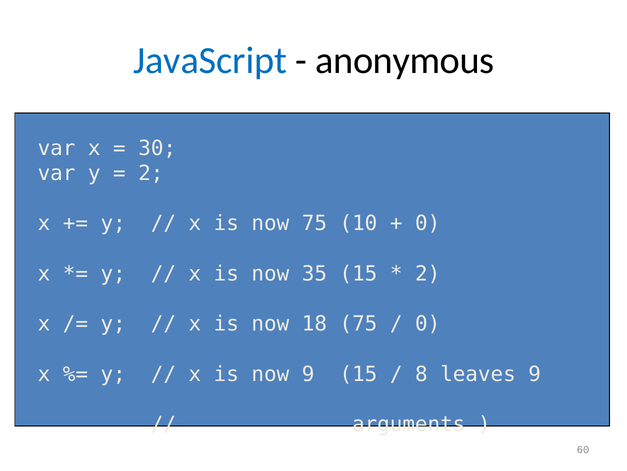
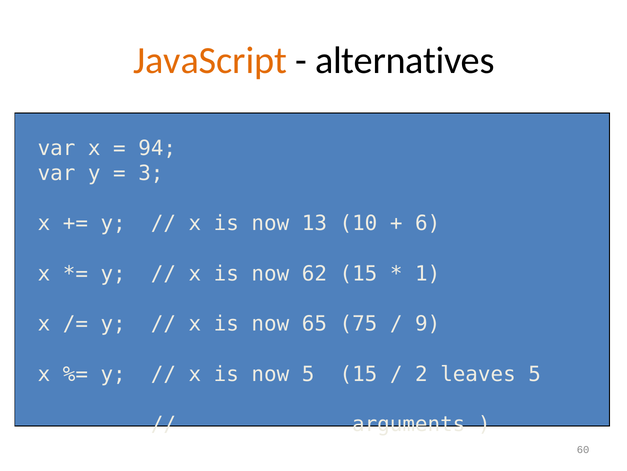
JavaScript colour: blue -> orange (210, 61)
anonymous: anonymous -> alternatives (405, 61)
30: 30 -> 94 (157, 148)
2: 2 -> 3 (151, 173)
now 75: 75 -> 13 (314, 223)
0: 0 -> 6 (428, 223)
35: 35 -> 62 (314, 273)
2: 2 -> 1 (428, 273)
18: 18 -> 65 (314, 323)
0: 0 -> 9 (428, 323)
now 9: 9 -> 5 (308, 374)
8: 8 -> 2 (421, 374)
leaves 9: 9 -> 5 (535, 374)
